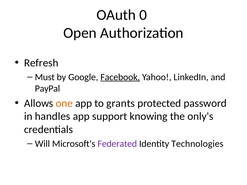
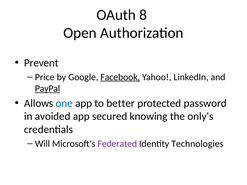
0: 0 -> 8 (143, 15)
Refresh: Refresh -> Prevent (41, 63)
Must: Must -> Price (45, 77)
PayPal underline: none -> present (47, 89)
one colour: orange -> blue (64, 103)
grants: grants -> better (121, 103)
handles: handles -> avoided (53, 117)
support: support -> secured (110, 117)
